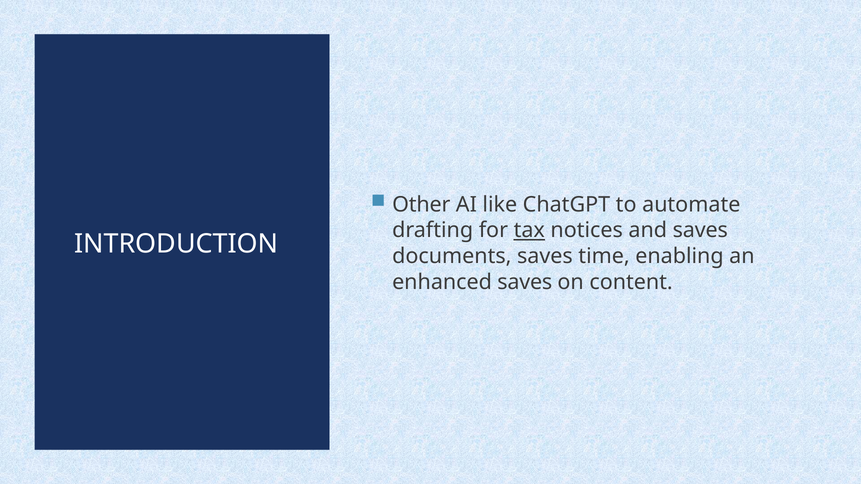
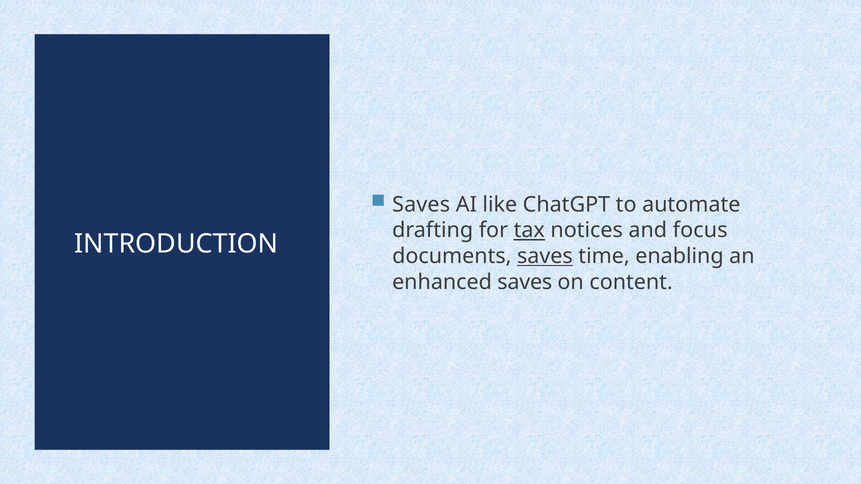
Other: Other -> Saves (421, 205)
and saves: saves -> focus (700, 231)
saves underline: none -> present (545, 256)
